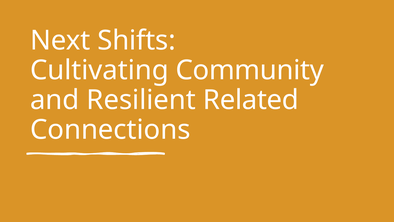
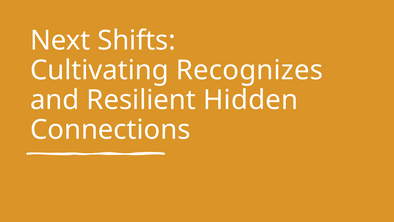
Community: Community -> Recognizes (249, 70)
Related: Related -> Hidden (251, 100)
